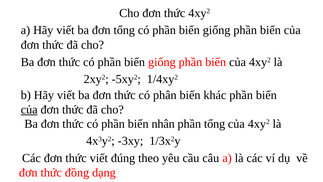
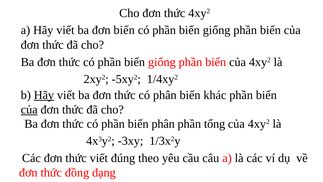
đơn tổng: tổng -> biến (124, 30)
Hãy underline: none -> present (44, 95)
biến nhân: nhân -> phân (163, 124)
